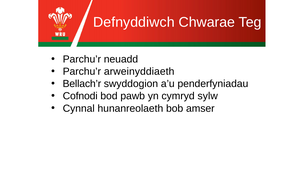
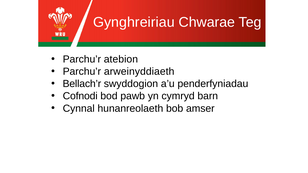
Defnyddiwch: Defnyddiwch -> Gynghreiriau (134, 22)
neuadd: neuadd -> atebion (121, 59)
sylw: sylw -> barn (208, 96)
